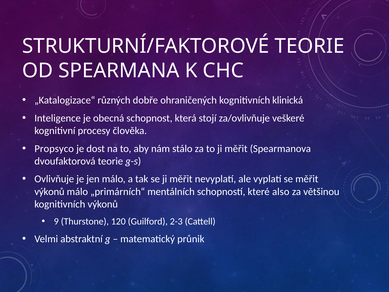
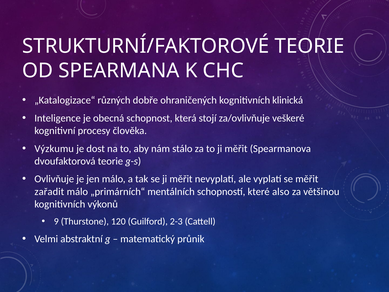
Propsyco: Propsyco -> Výzkumu (54, 148)
výkonů: výkonů -> zařadit (49, 191)
